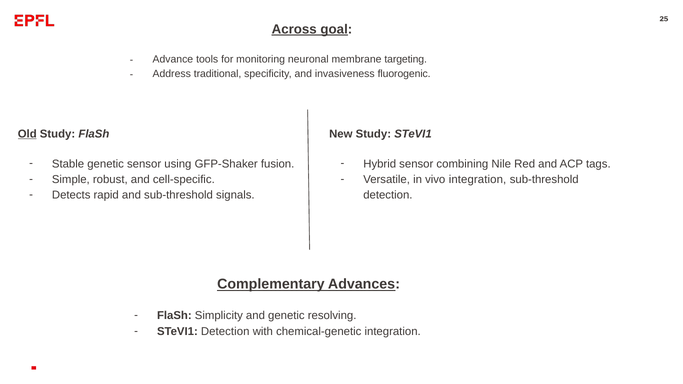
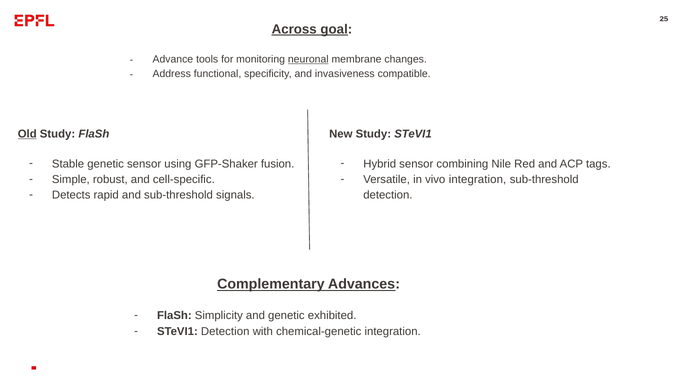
neuronal underline: none -> present (308, 59)
targeting: targeting -> changes (406, 59)
traditional: traditional -> functional (218, 74)
fluorogenic: fluorogenic -> compatible (404, 74)
resolving: resolving -> exhibited (332, 316)
